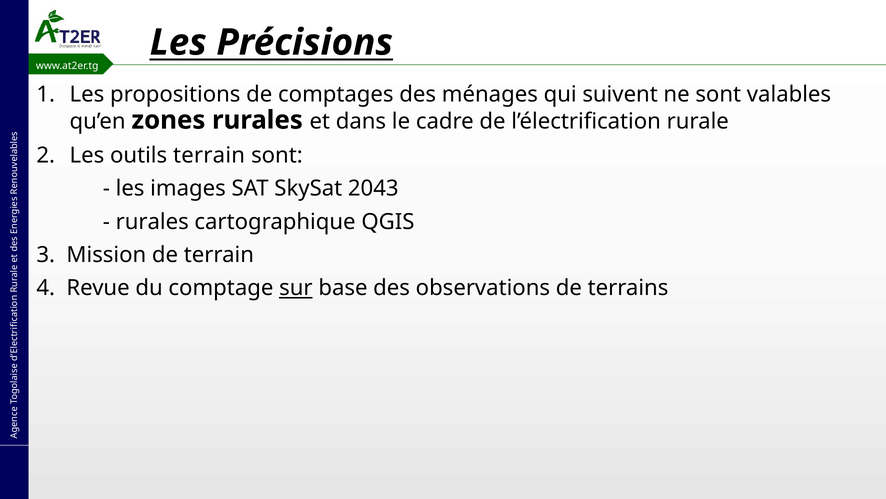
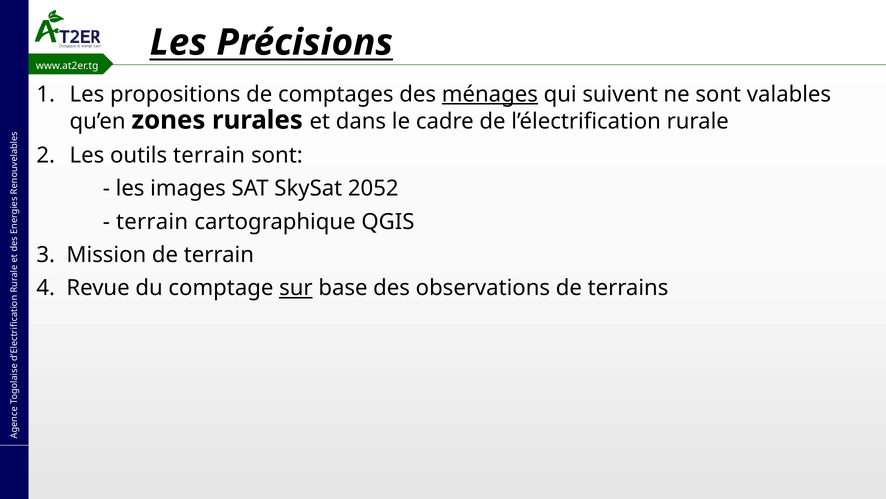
ménages underline: none -> present (490, 94)
2043: 2043 -> 2052 (373, 188)
rurales: rurales -> terrain (152, 221)
